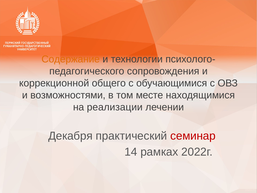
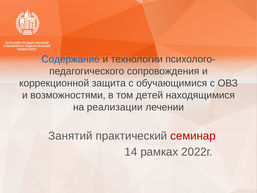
Содержание colour: orange -> blue (71, 59)
общего: общего -> защита (109, 83)
месте: месте -> детей (149, 95)
Декабря: Декабря -> Занятий (70, 136)
